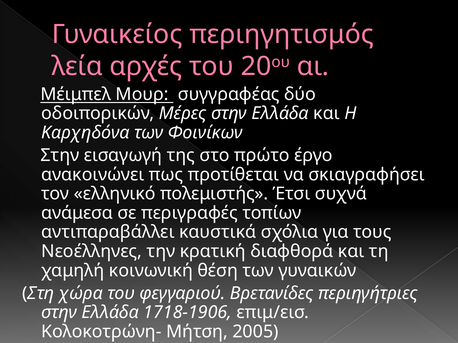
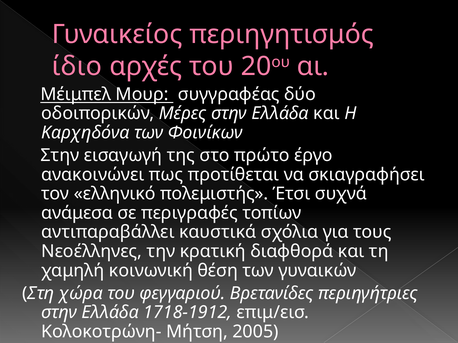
λεία: λεία -> ίδιο (77, 66)
1718-1906: 1718-1906 -> 1718-1912 (188, 313)
